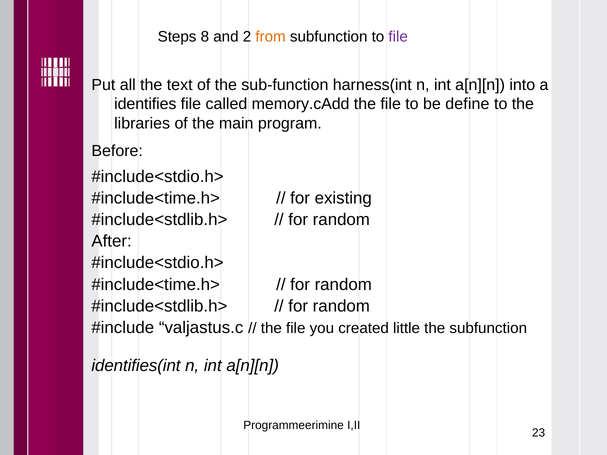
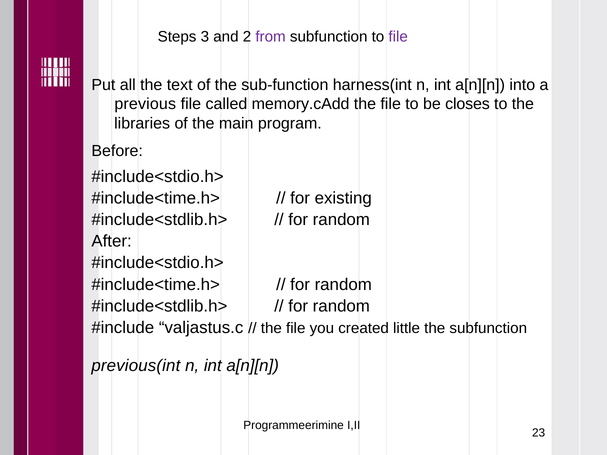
8: 8 -> 3 (205, 37)
from colour: orange -> purple (271, 37)
identifies: identifies -> previous (145, 104)
define: define -> closes (468, 104)
identifies(int: identifies(int -> previous(int (136, 366)
